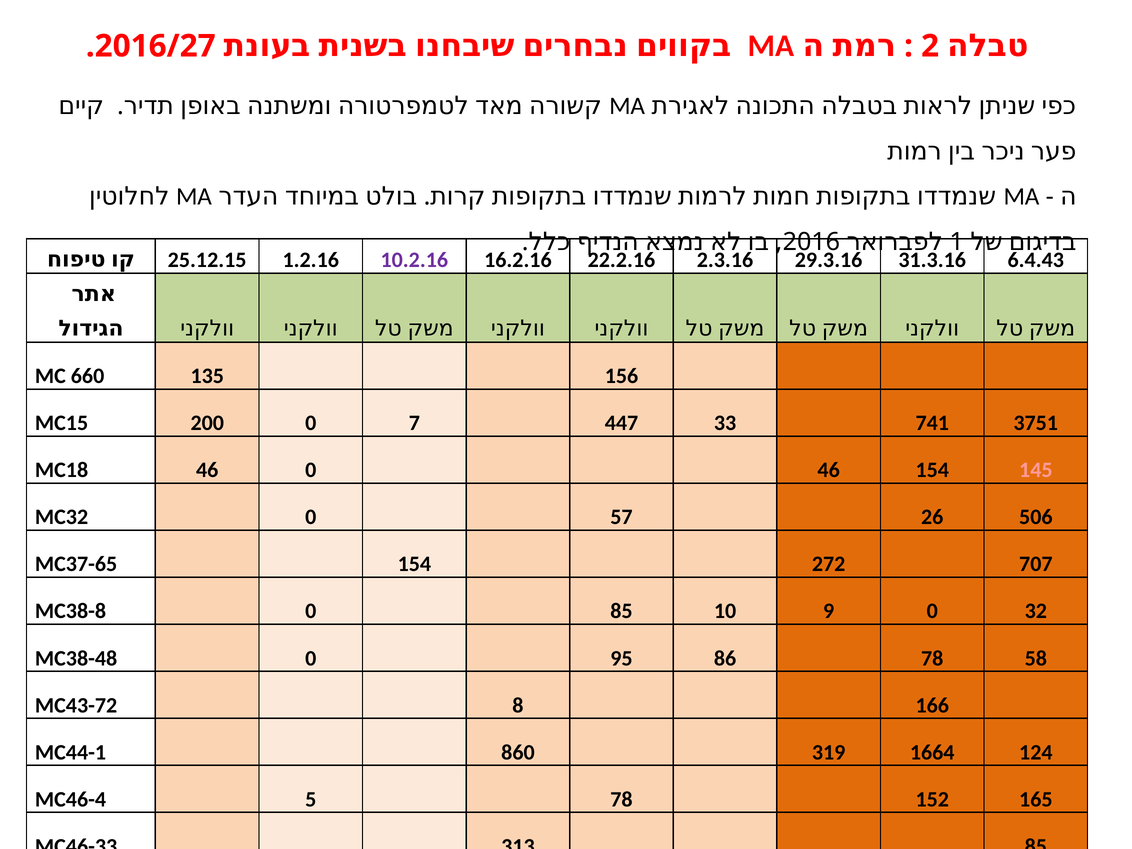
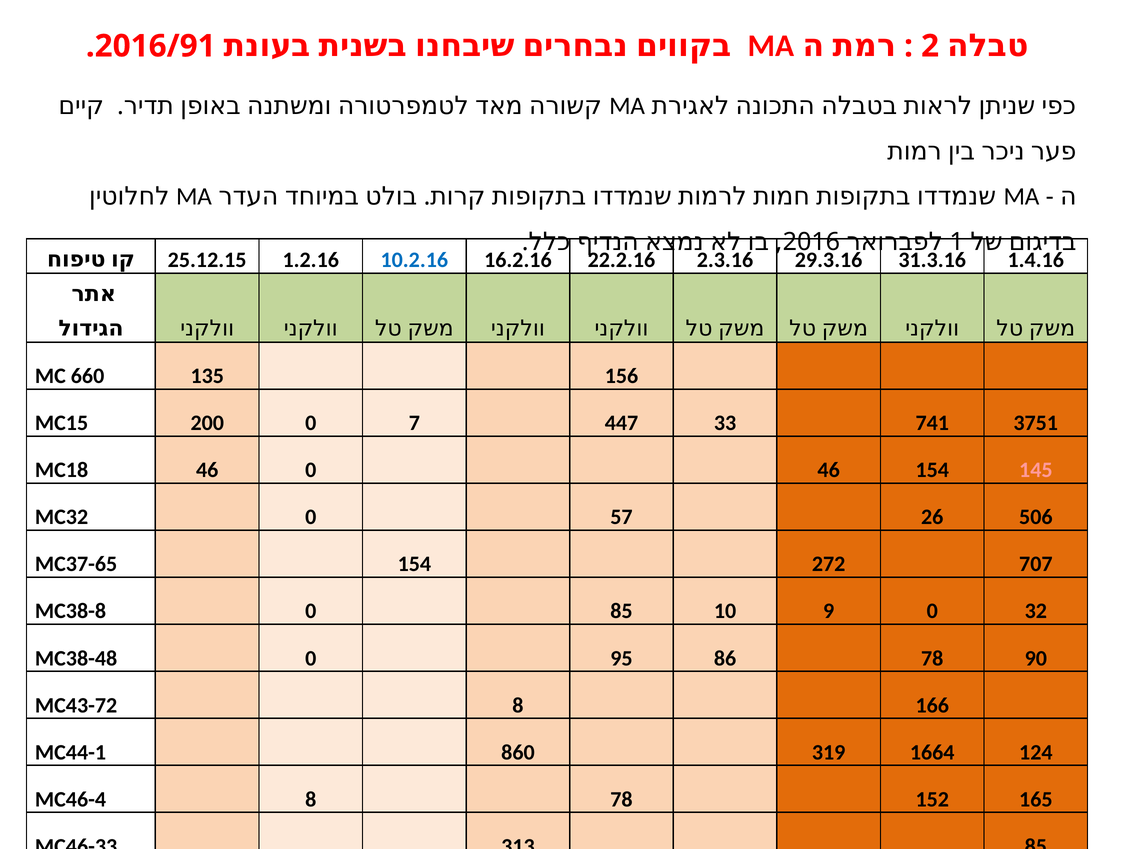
2016/27: 2016/27 -> 2016/91 (155, 46)
10.2.16 colour: purple -> blue (414, 260)
6.4.43: 6.4.43 -> 1.4.16 (1036, 260)
58: 58 -> 90 (1036, 658)
MC46-4 5: 5 -> 8 (311, 799)
